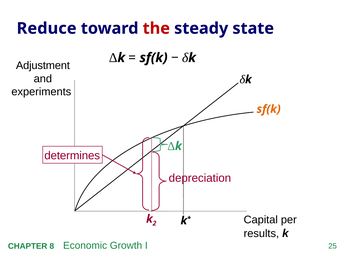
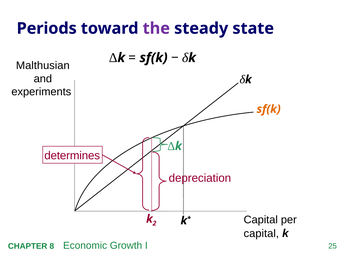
Reduce: Reduce -> Periods (47, 28)
the colour: red -> purple (156, 28)
Adjustment: Adjustment -> Malthusian (43, 65)
results: results -> capital (261, 233)
